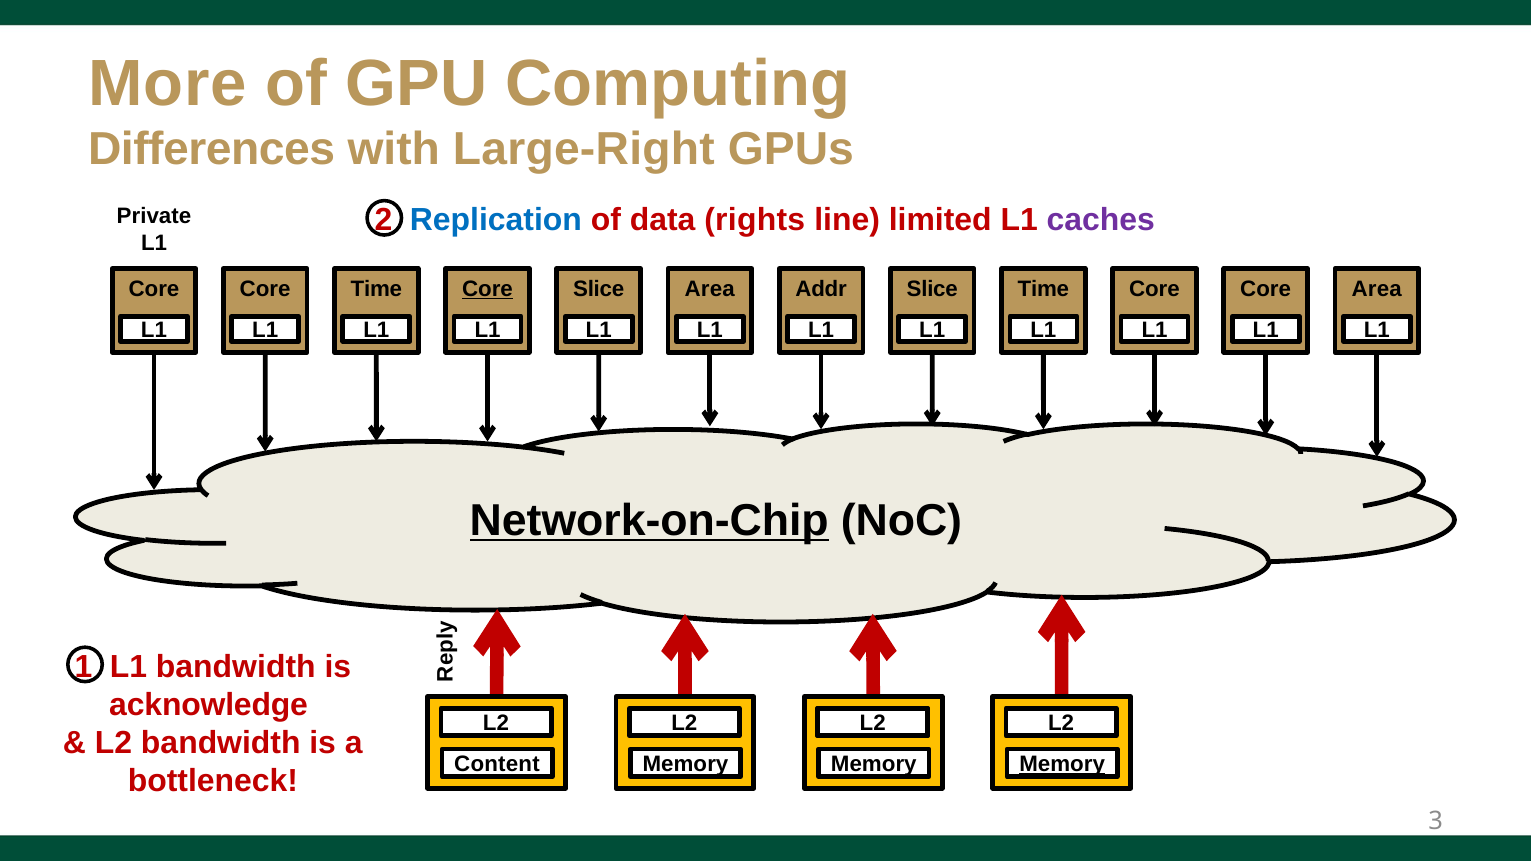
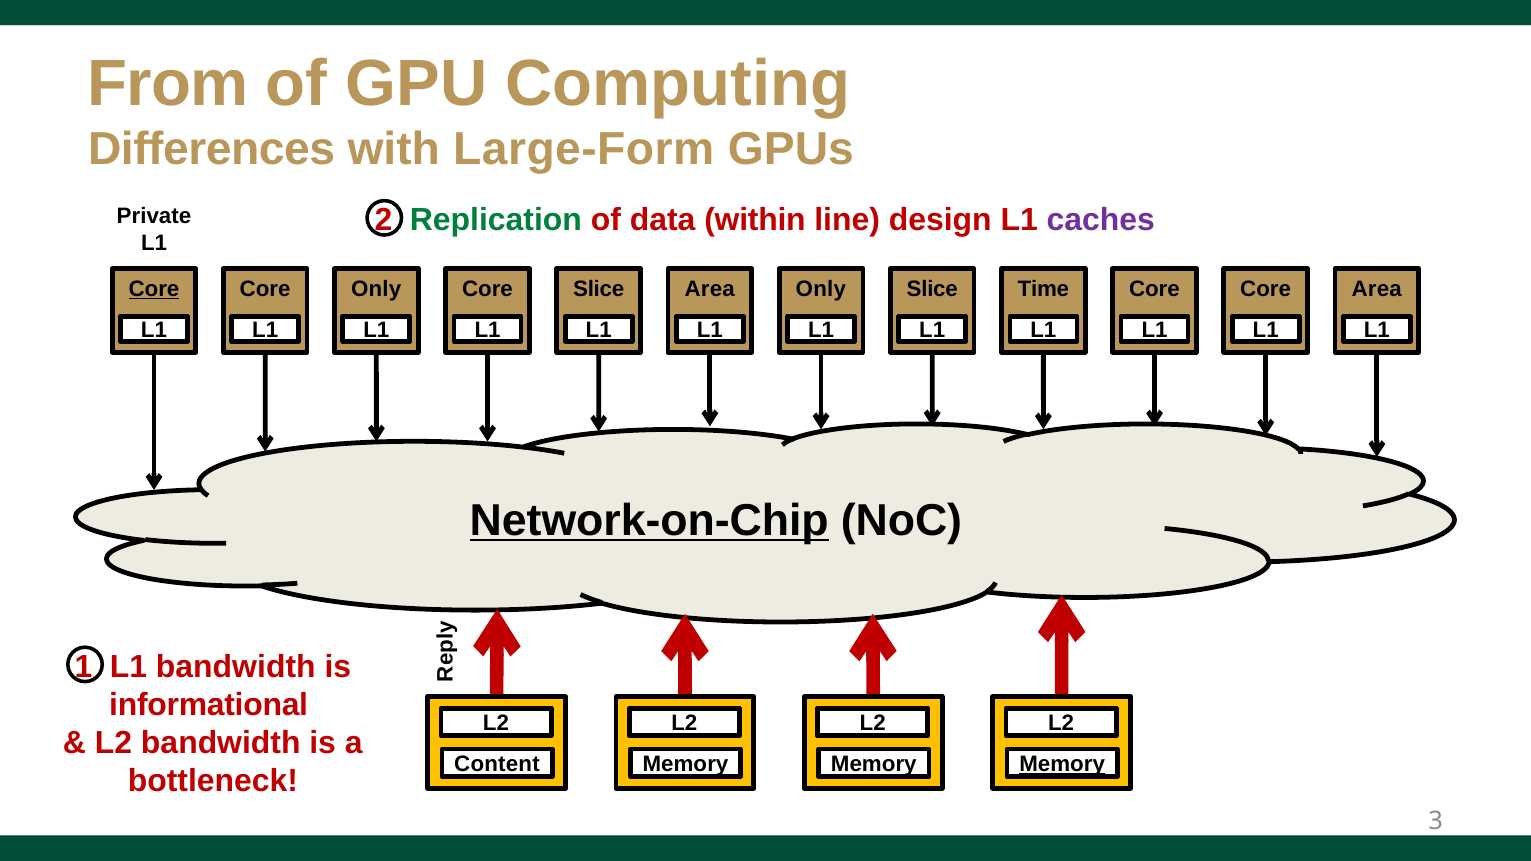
More: More -> From (168, 84)
Large-Right: Large-Right -> Large-Form (584, 150)
Replication colour: blue -> green (496, 220)
rights: rights -> within (755, 220)
limited: limited -> design (940, 220)
Core underline: none -> present (154, 289)
Core Time: Time -> Only (376, 289)
Core underline: present -> none (487, 289)
Addr: Addr -> Only (821, 289)
acknowledge: acknowledge -> informational (209, 705)
